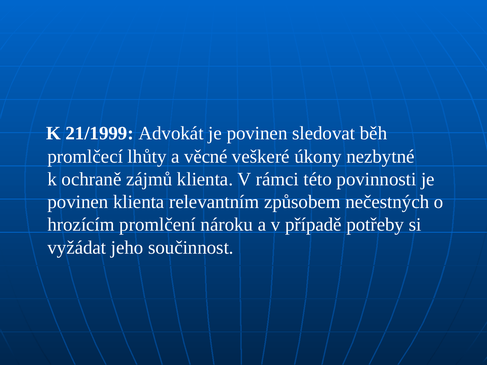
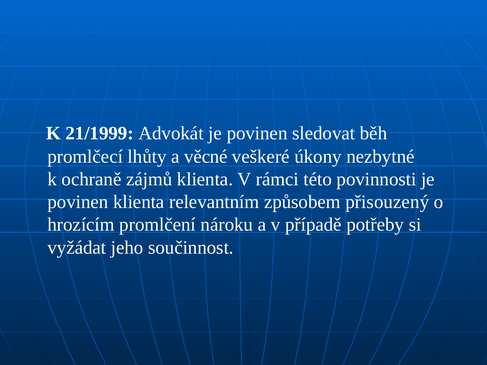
nečestných: nečestných -> přisouzený (387, 202)
